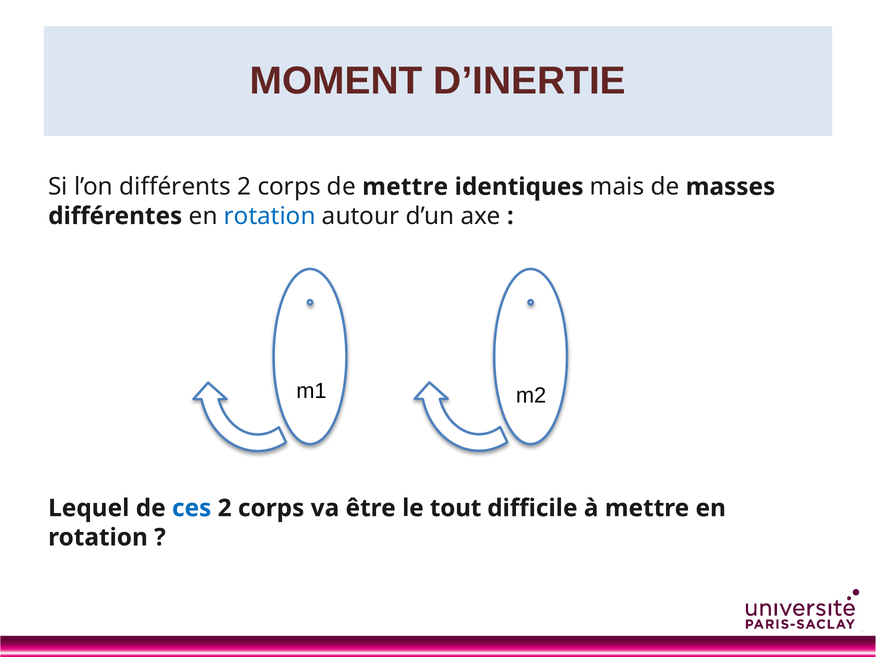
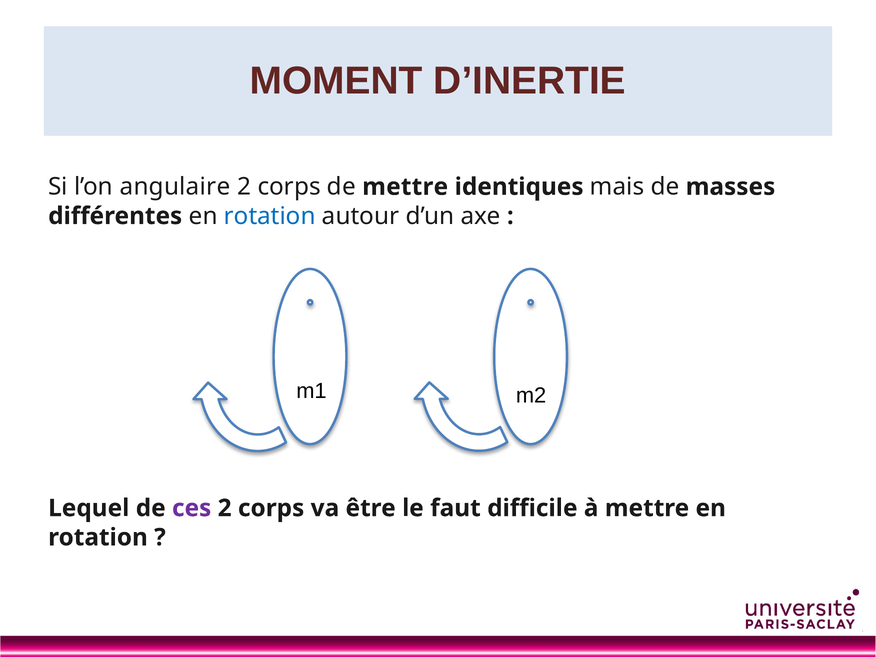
différents: différents -> angulaire (175, 187)
ces colour: blue -> purple (192, 508)
tout: tout -> faut (455, 508)
